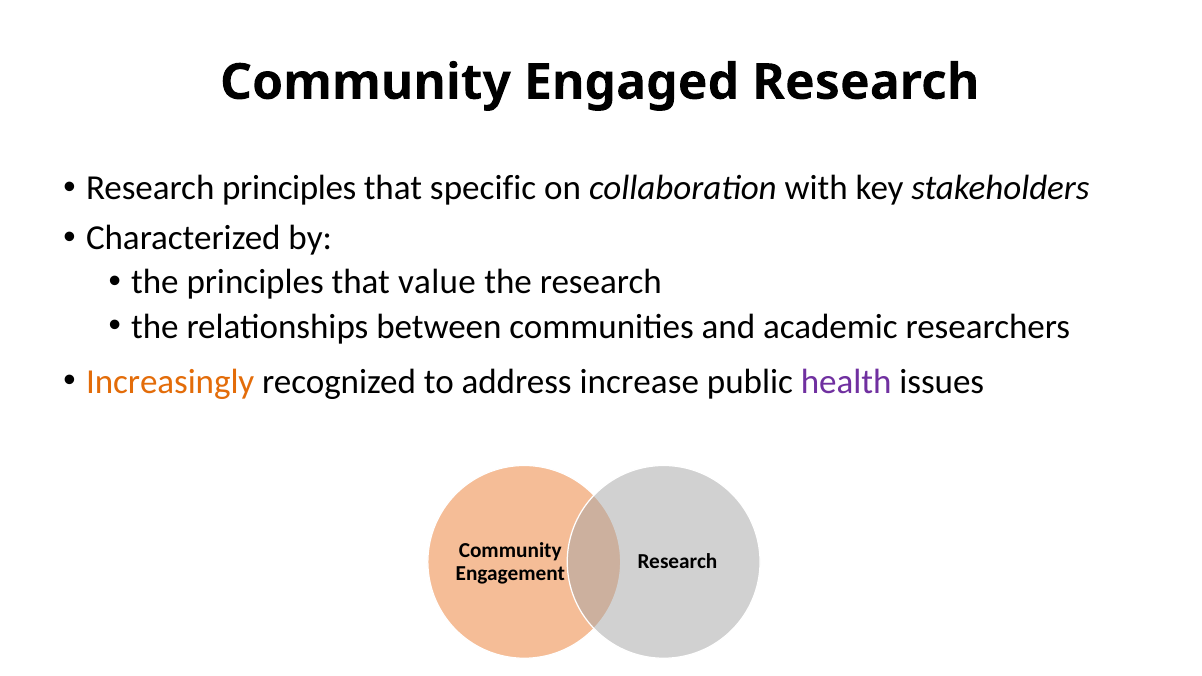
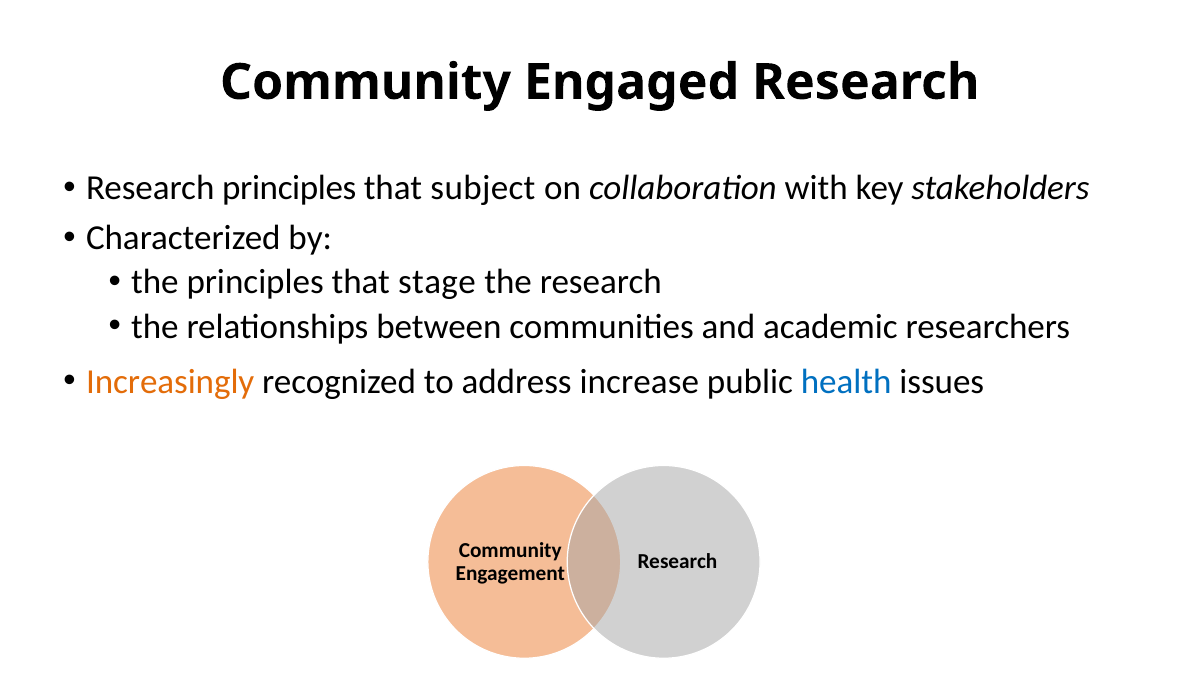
specific: specific -> subject (483, 188)
value: value -> stage (437, 282)
health colour: purple -> blue (846, 382)
